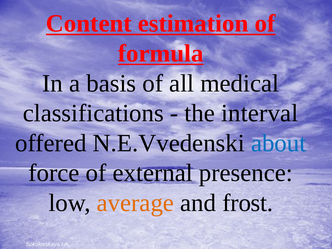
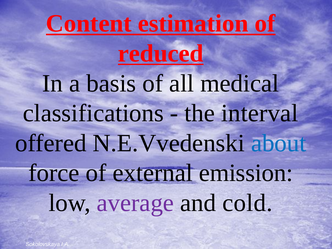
formula: formula -> reduced (161, 53)
presence: presence -> emission (246, 173)
average colour: orange -> purple (135, 203)
frost: frost -> cold (247, 203)
